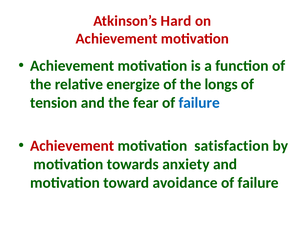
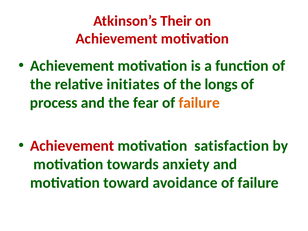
Hard: Hard -> Their (176, 21)
energize: energize -> initiates (133, 84)
tension: tension -> process (54, 103)
failure colour: blue -> orange (199, 103)
